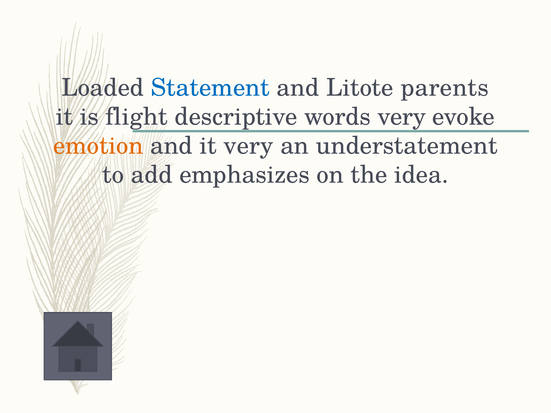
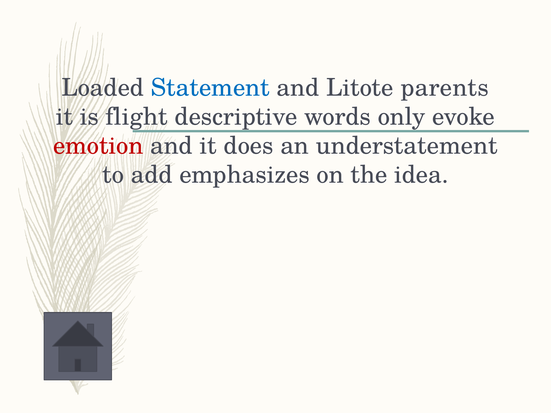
words very: very -> only (402, 117)
emotion colour: orange -> red (98, 146)
it very: very -> does (249, 146)
